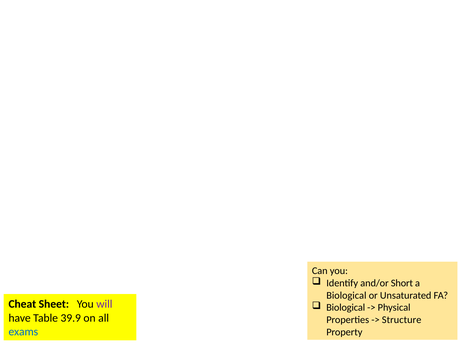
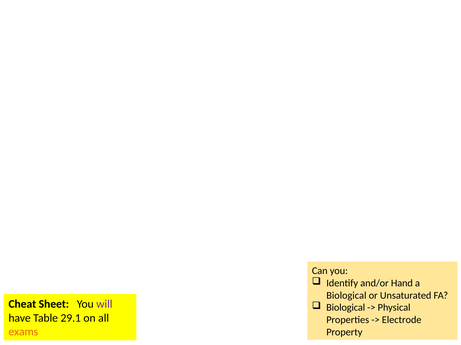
Short: Short -> Hand (402, 284)
39.9: 39.9 -> 29.1 (71, 319)
Structure: Structure -> Electrode (402, 321)
exams colour: blue -> orange (23, 333)
